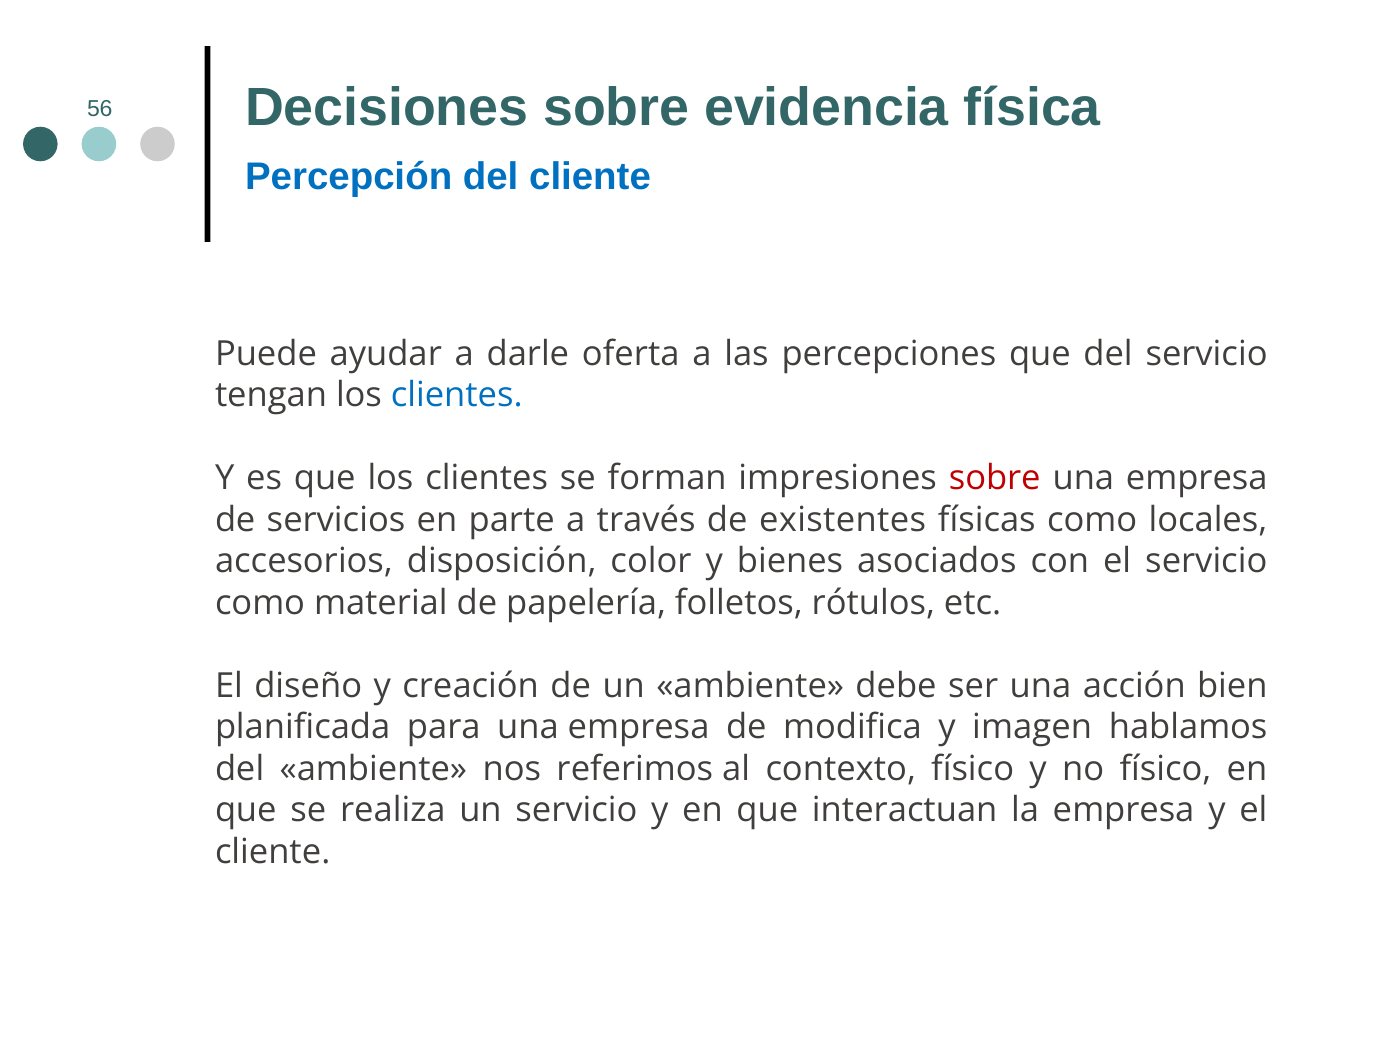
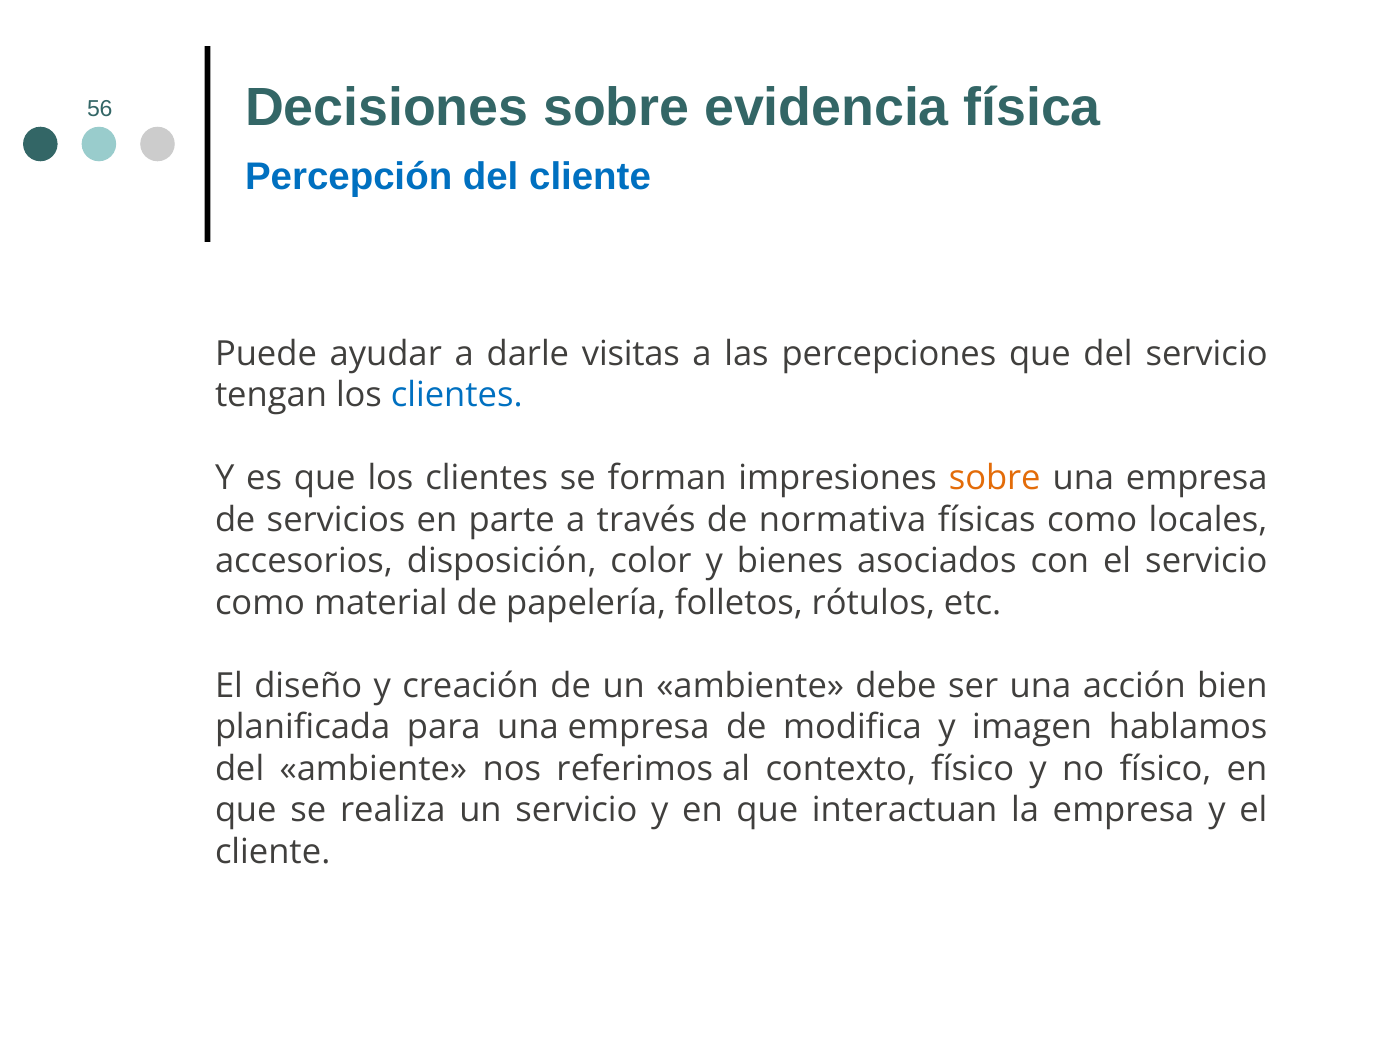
oferta: oferta -> visitas (631, 354)
sobre colour: red -> orange (995, 479)
existentes: existentes -> normativa (843, 520)
